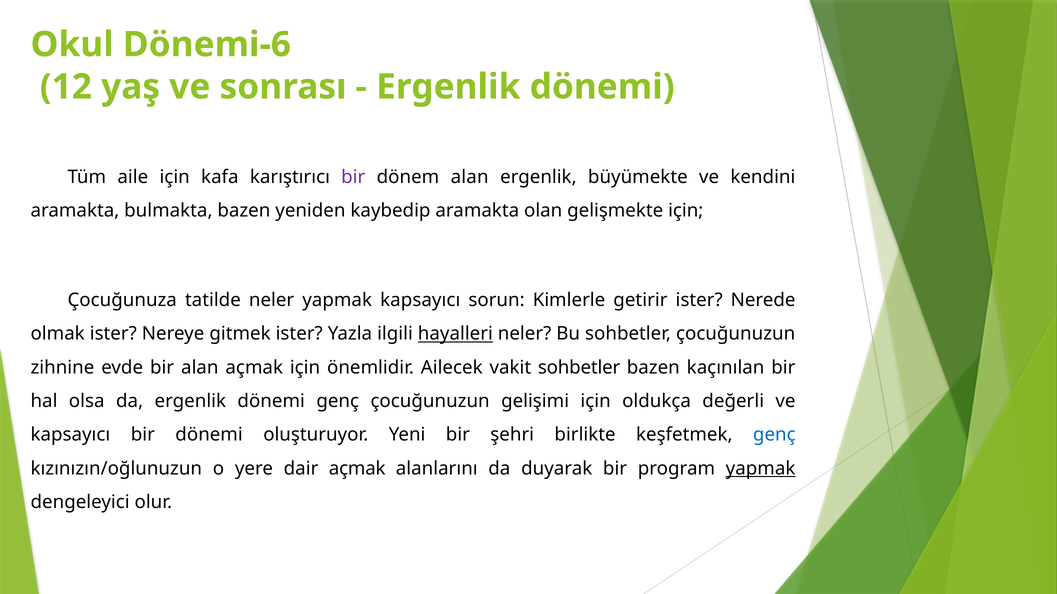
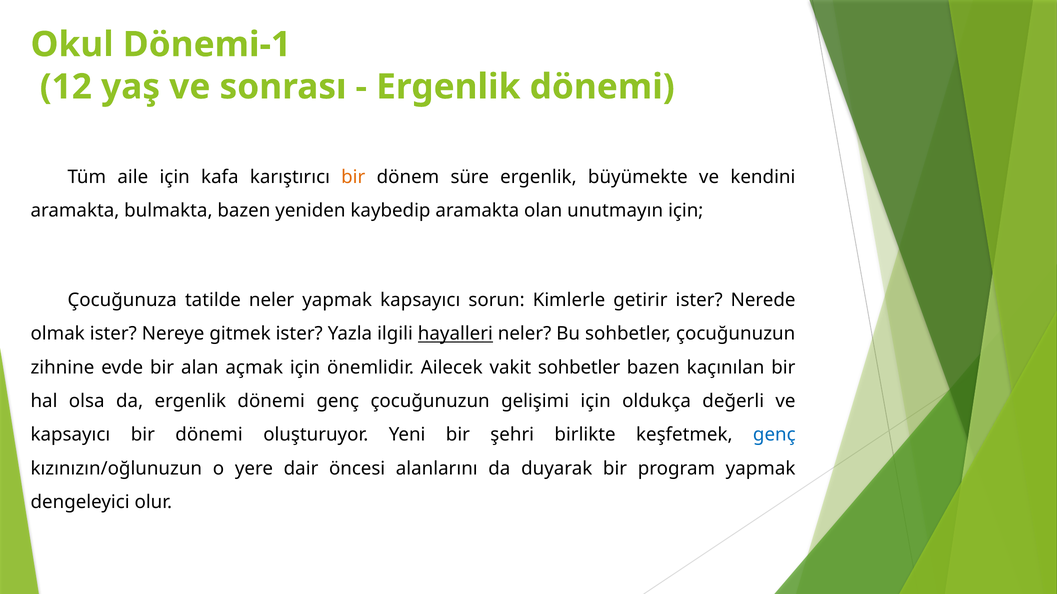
Dönemi-6: Dönemi-6 -> Dönemi-1 (207, 45)
bir colour: purple -> orange (353, 177)
dönem alan: alan -> süre (470, 177)
gelişmekte: gelişmekte -> unutmayın (615, 211)
dair açmak: açmak -> öncesi (357, 469)
yapmak underline: present -> none (761, 469)
